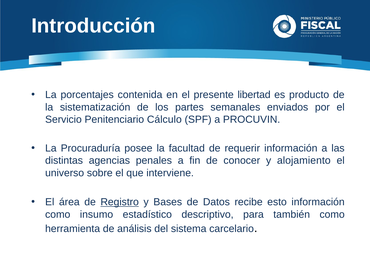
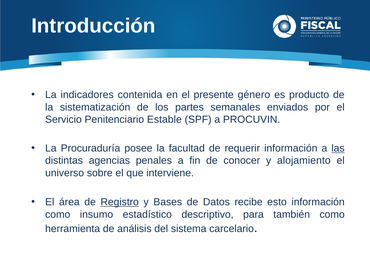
porcentajes: porcentajes -> indicadores (87, 95)
libertad: libertad -> género (254, 95)
Cálculo: Cálculo -> Estable (164, 120)
las underline: none -> present (338, 149)
